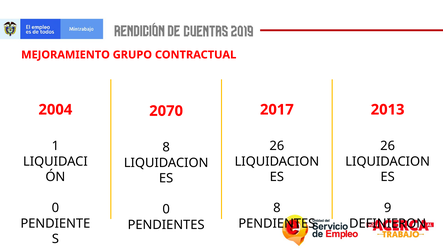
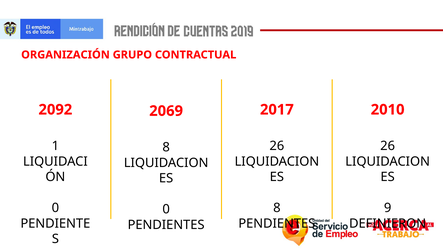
MEJORAMIENTO: MEJORAMIENTO -> ORGANIZACIÓN (65, 55)
2004: 2004 -> 2092 (55, 110)
2013: 2013 -> 2010 (388, 110)
2070: 2070 -> 2069 (166, 111)
